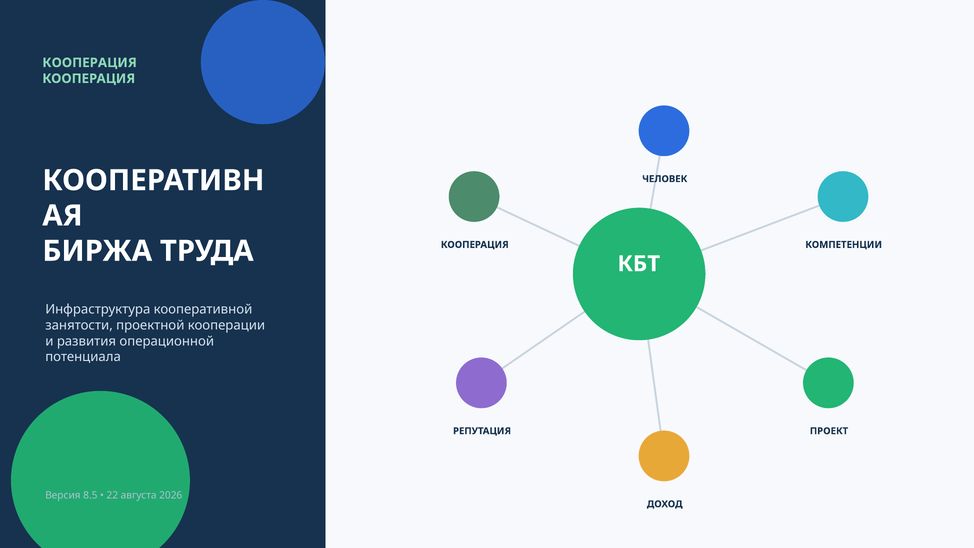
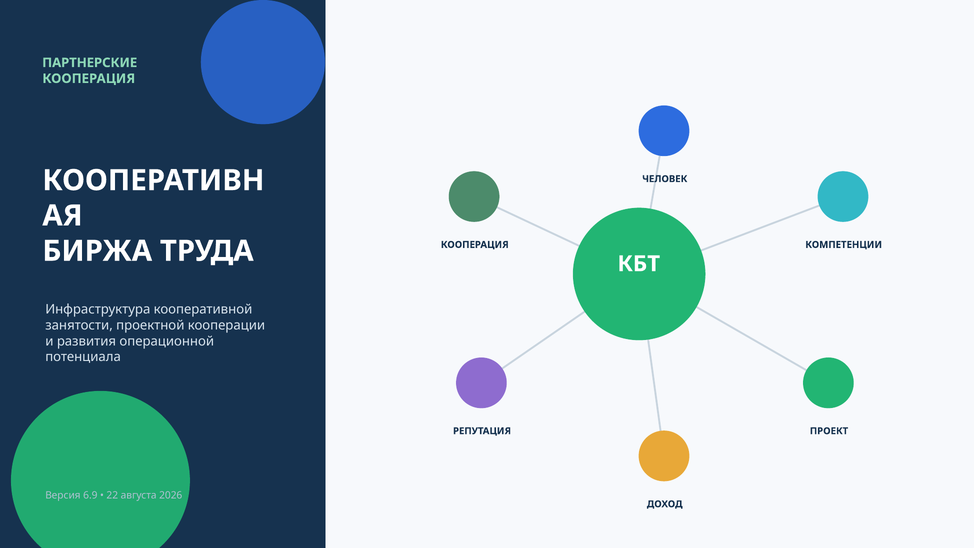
КООПЕРАЦИЯ: КООПЕРАЦИЯ -> ПАРТНЕРСКИЕ (90, 63)
8.5: 8.5 -> 6.9 (90, 495)
